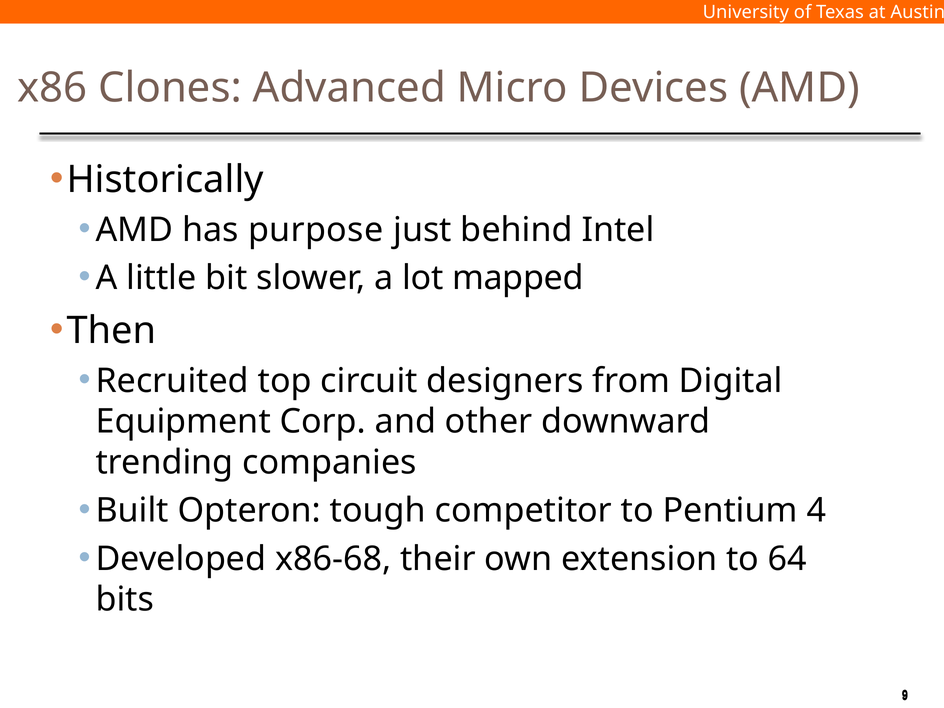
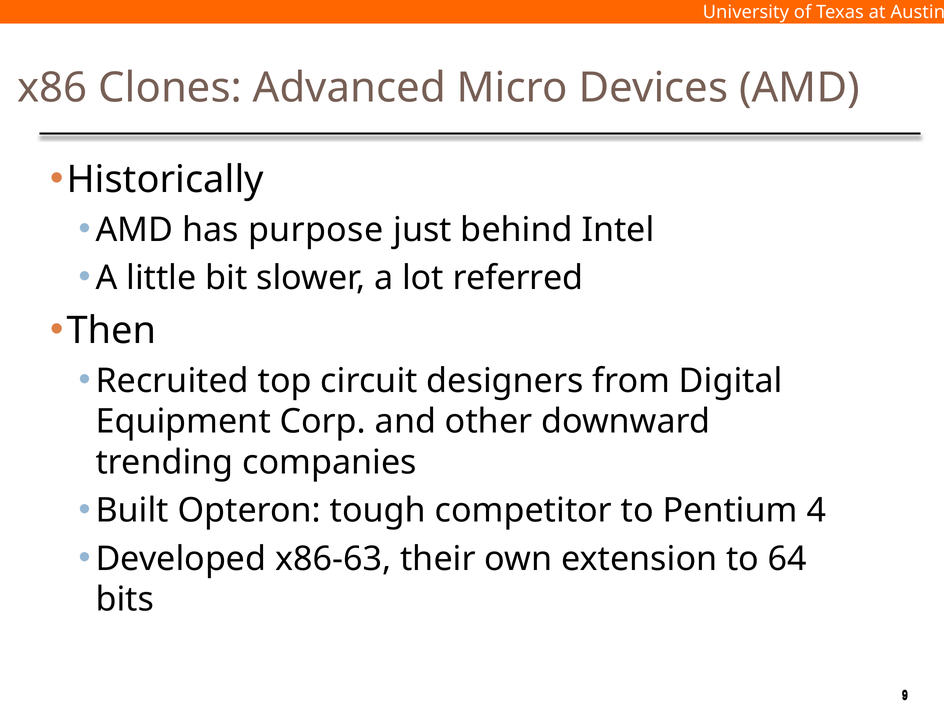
mapped: mapped -> referred (518, 278)
x86-68: x86-68 -> x86-63 (333, 559)
